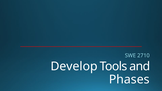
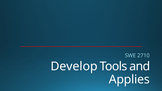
Phases: Phases -> Applies (129, 80)
